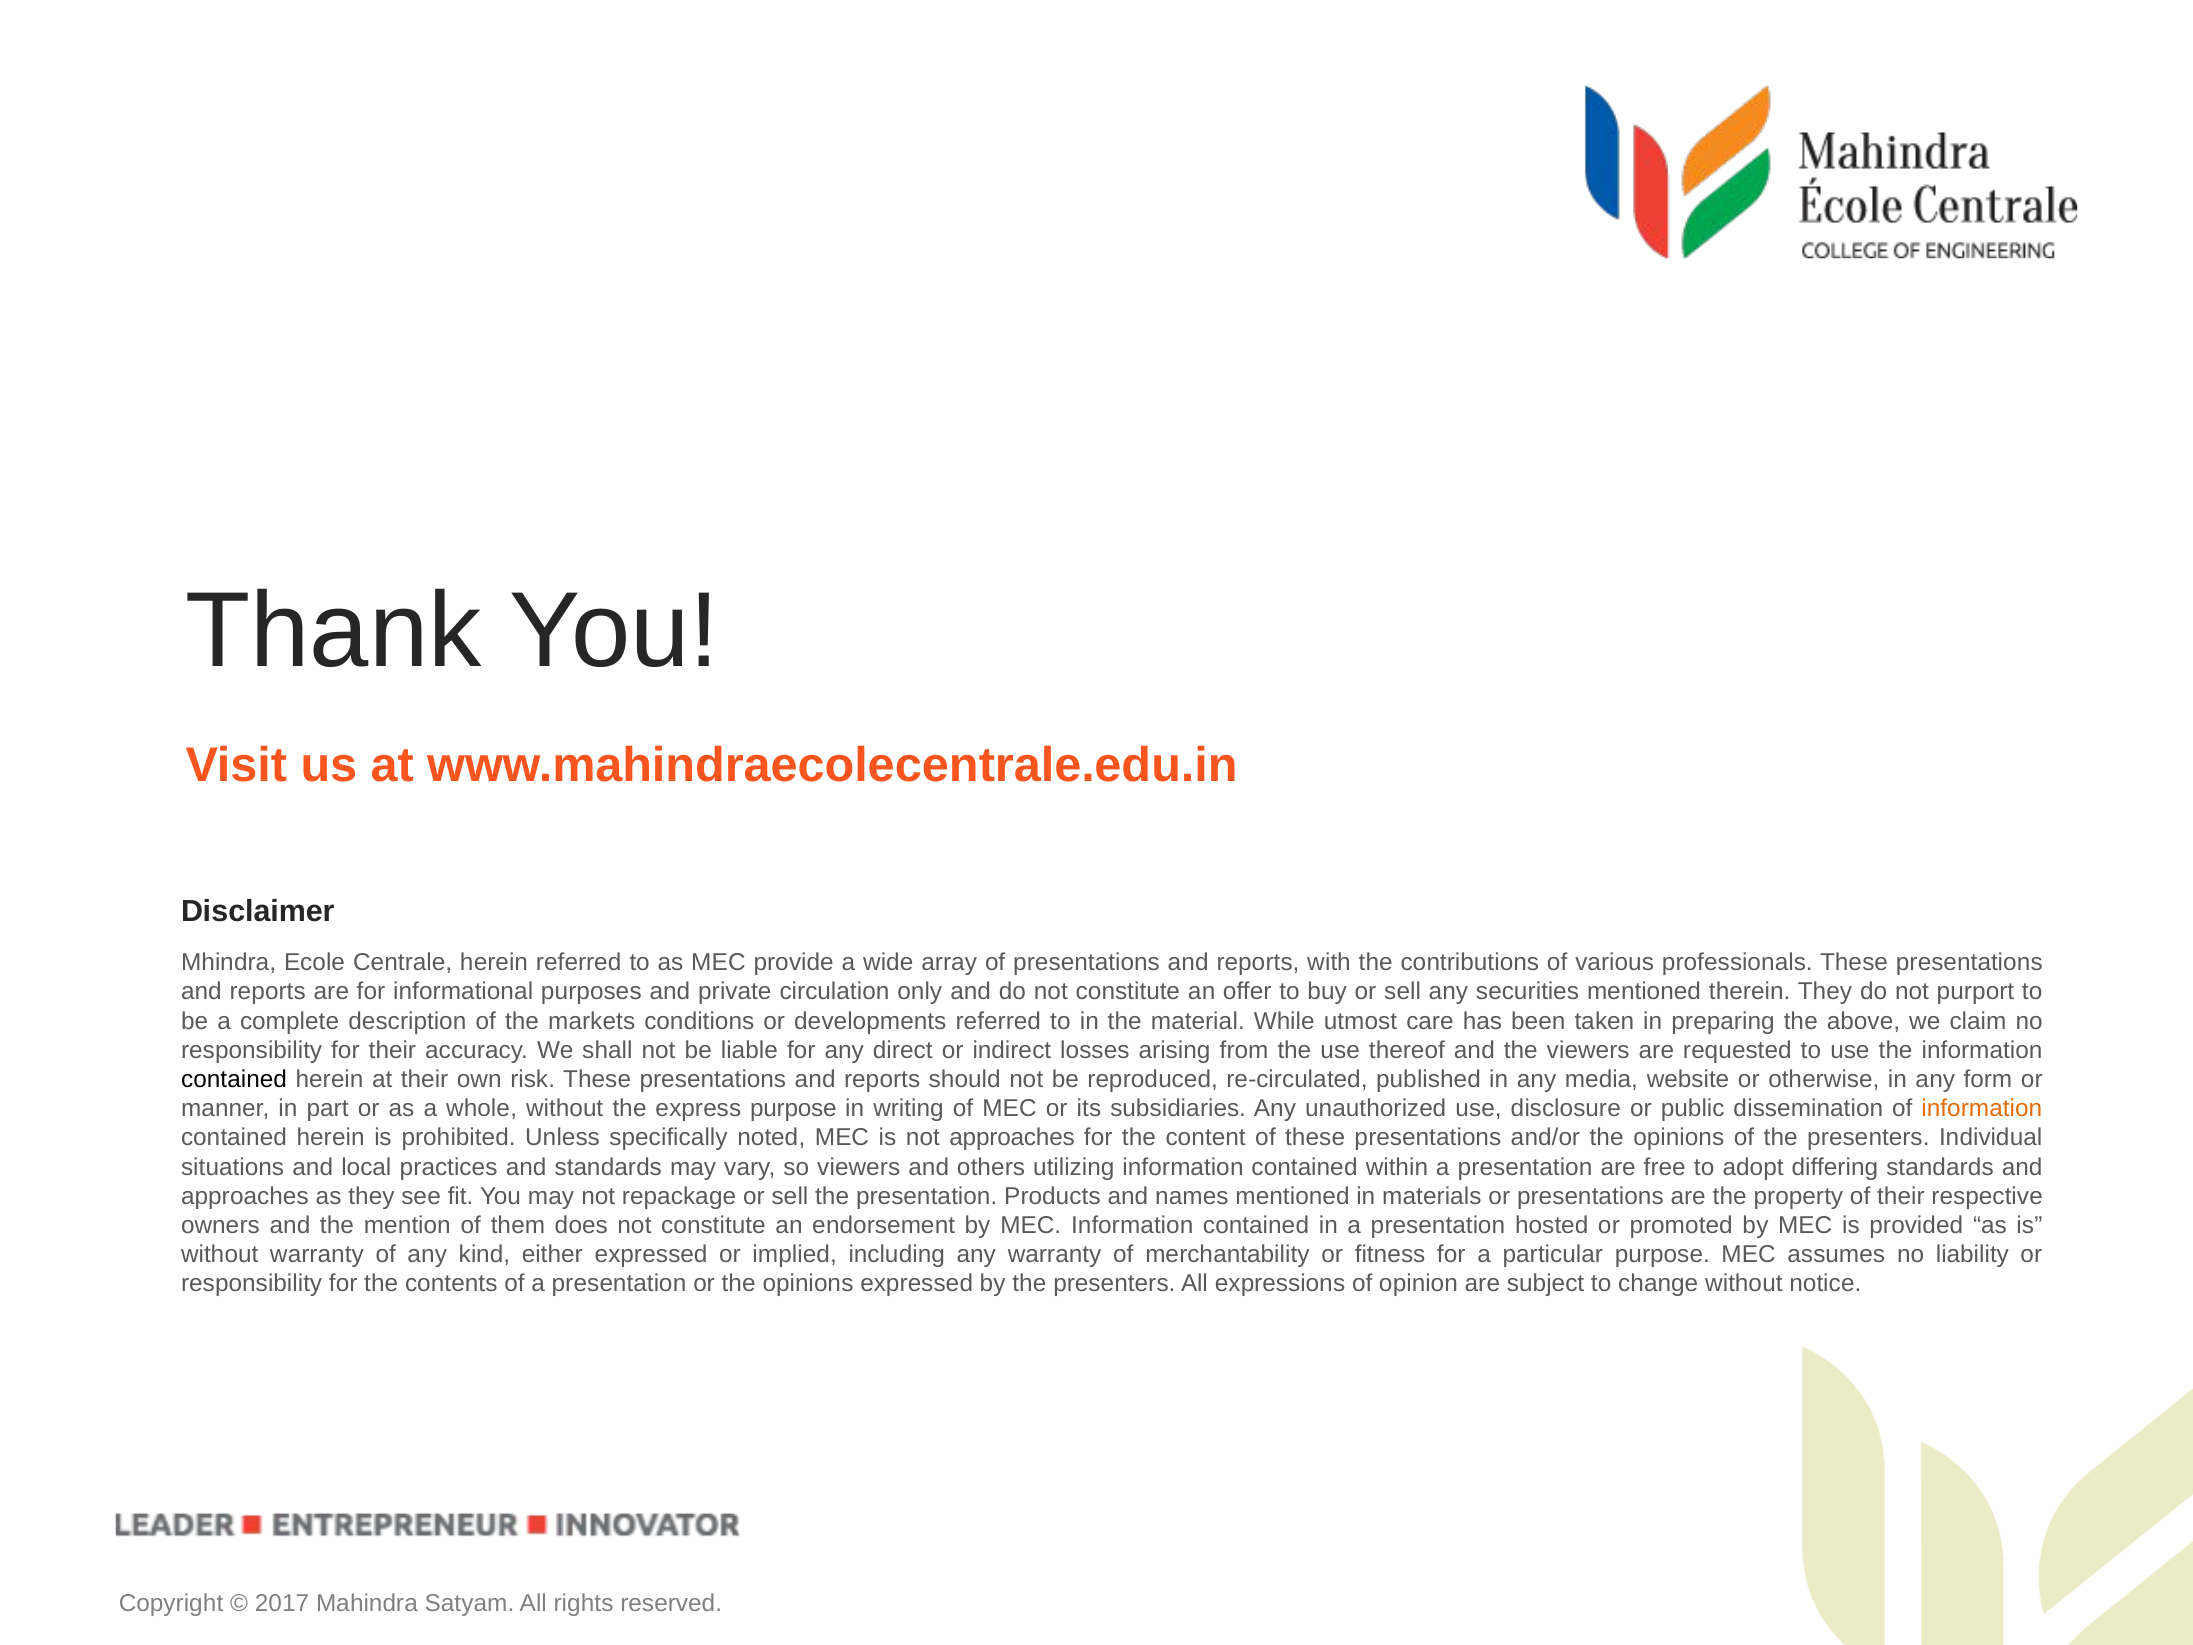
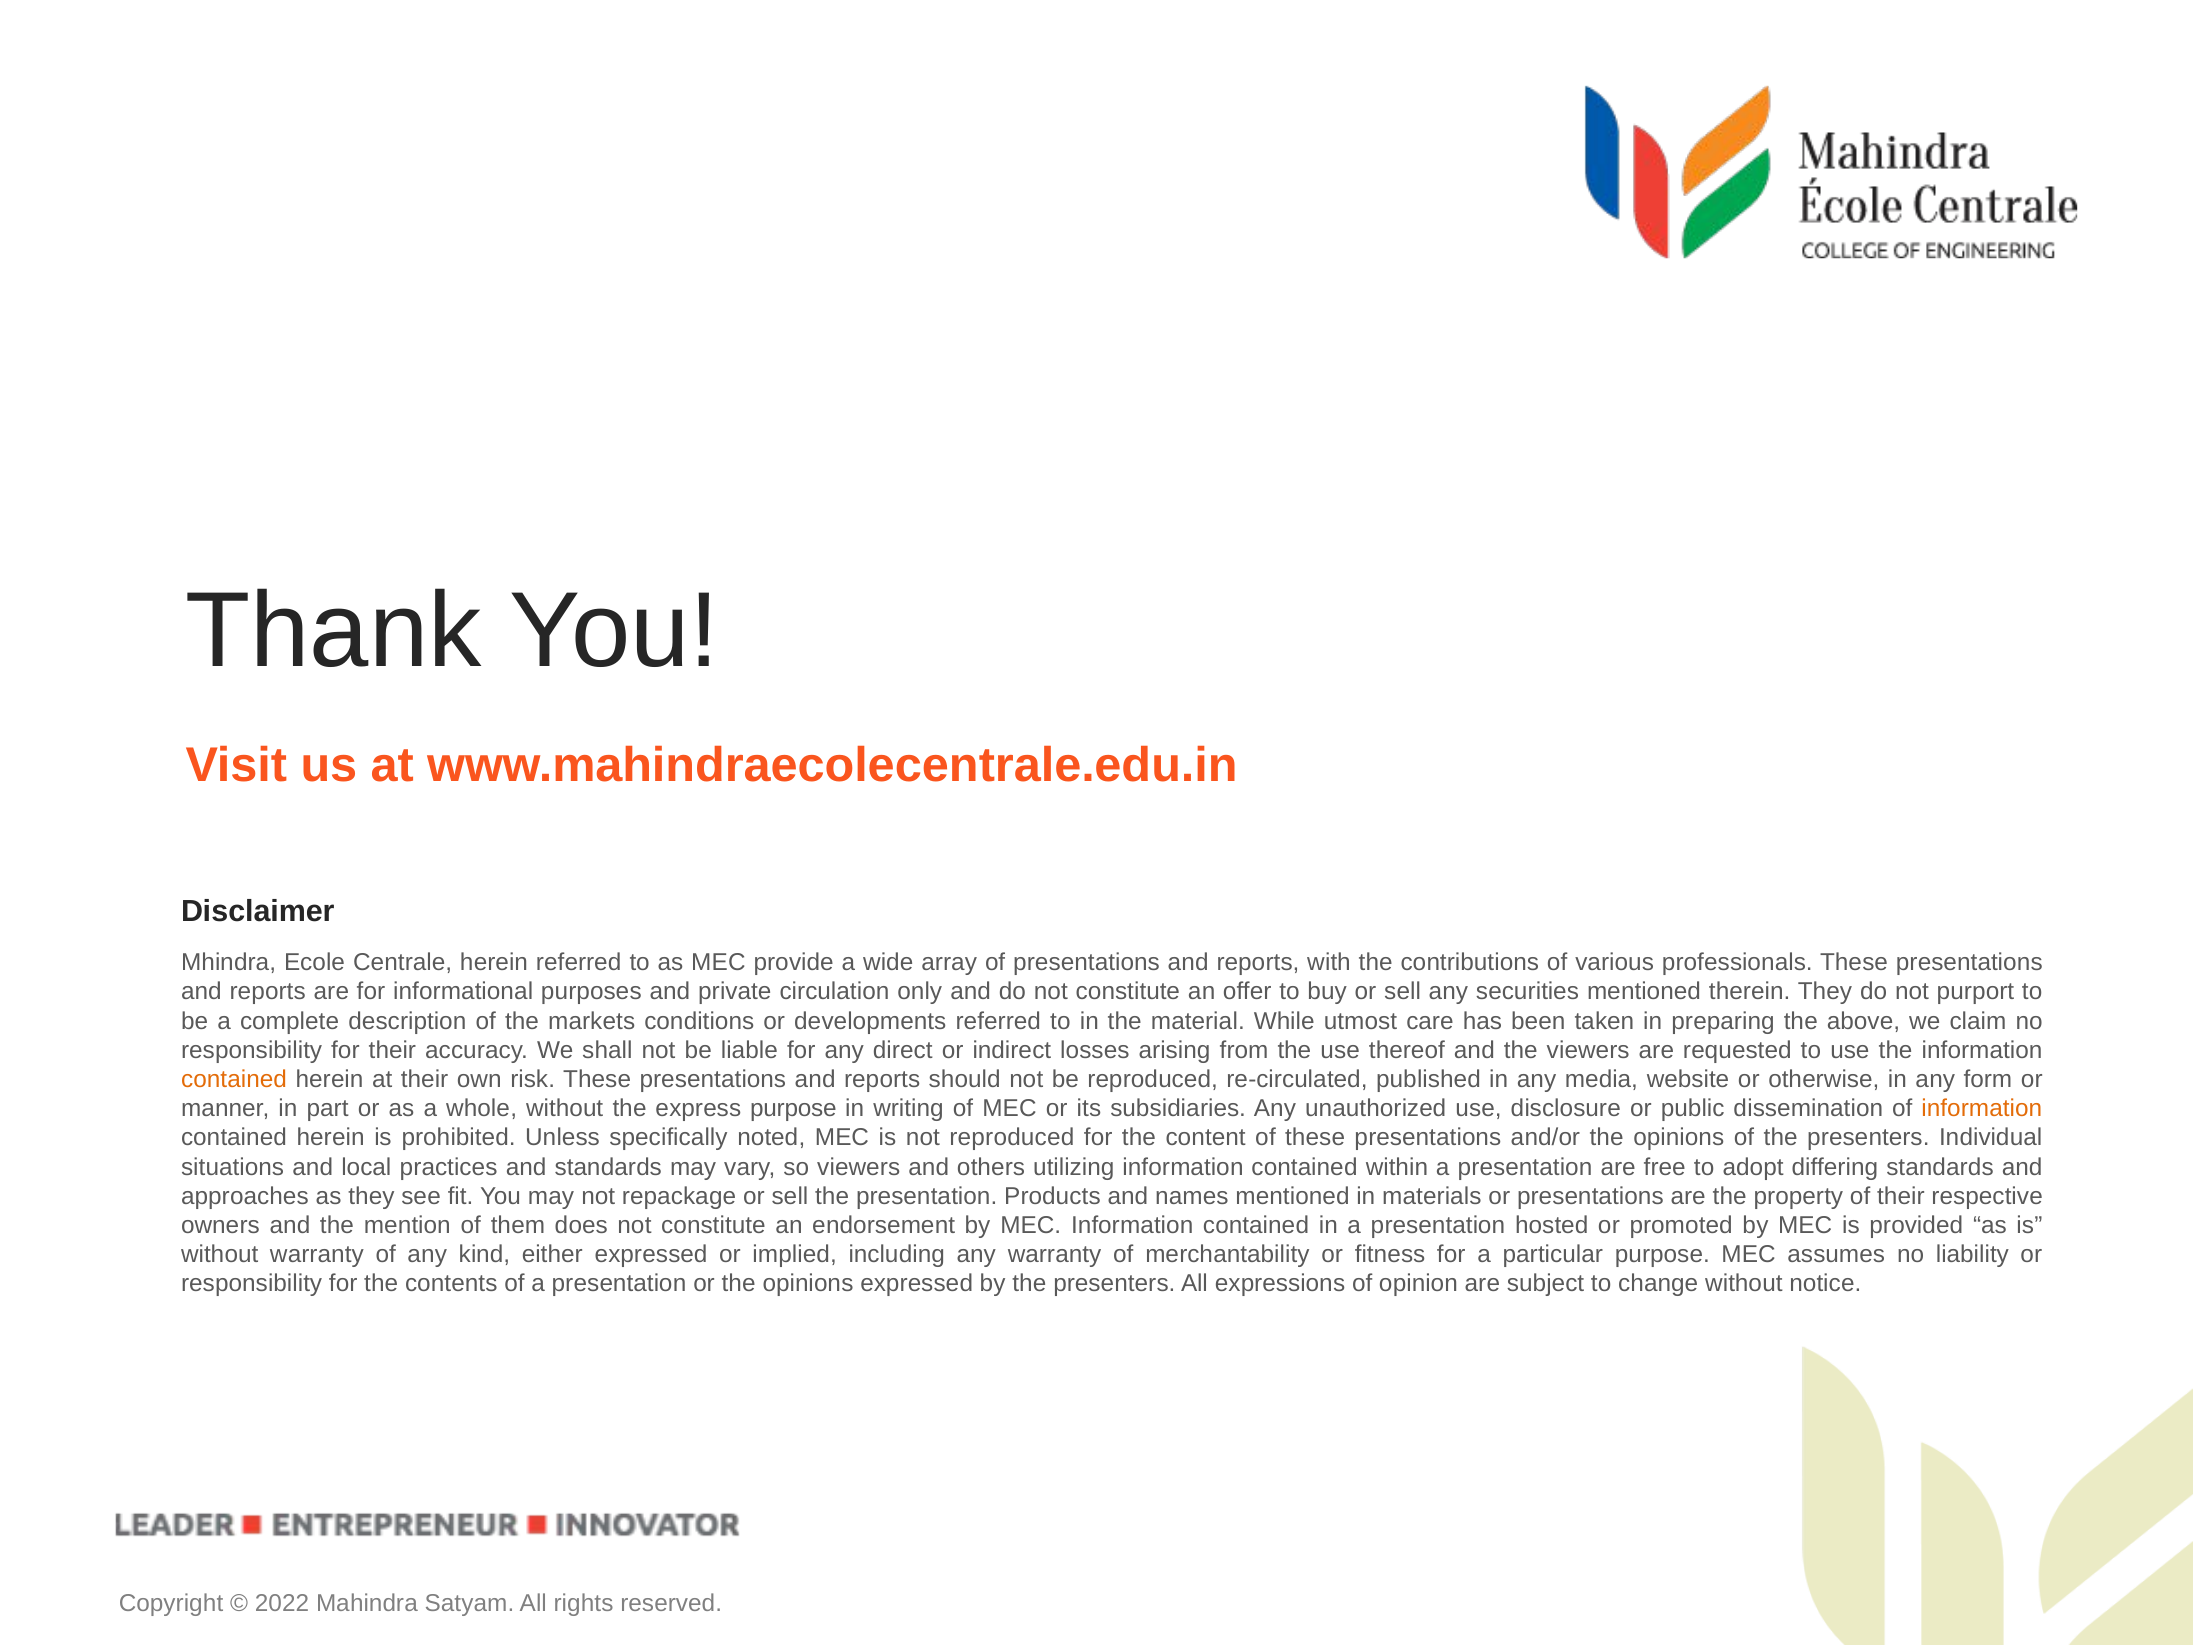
contained colour: black -> orange (234, 1079)
not approaches: approaches -> reproduced (1012, 1138)
2017: 2017 -> 2022 (282, 1603)
